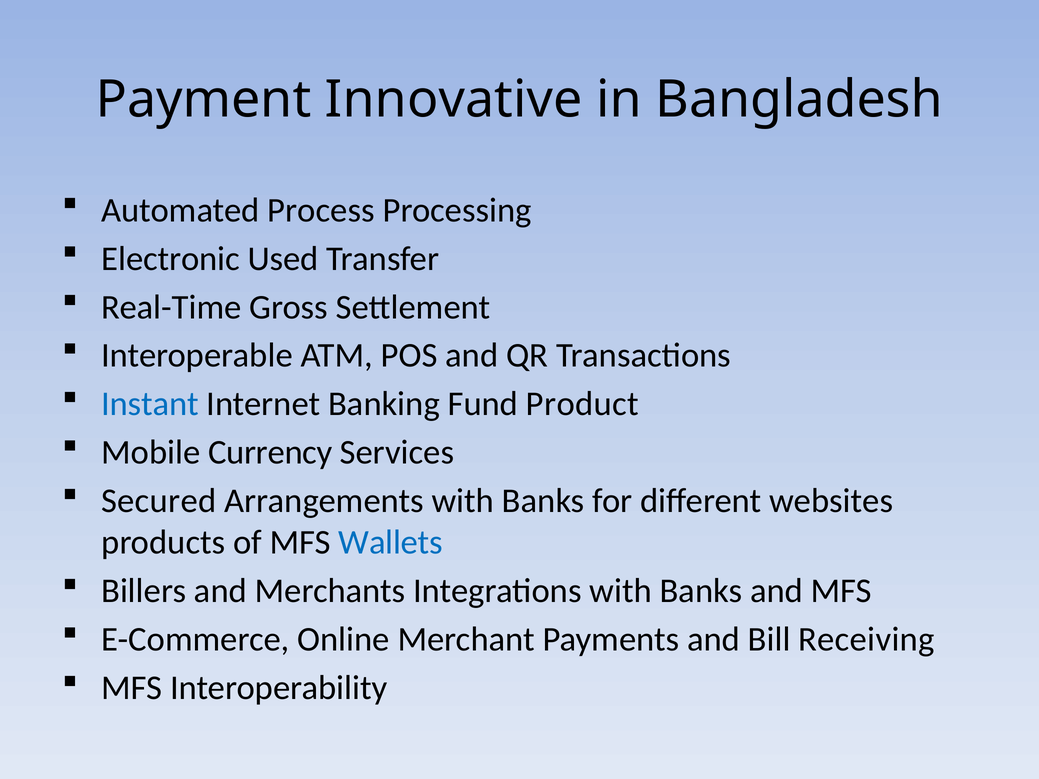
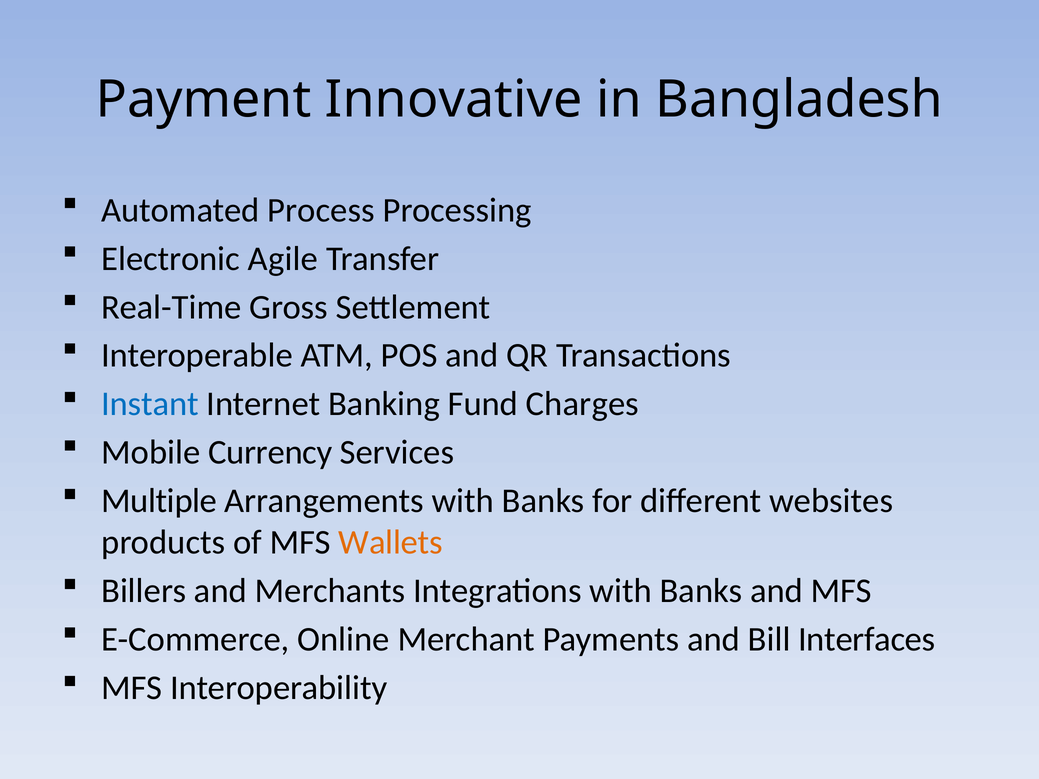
Used: Used -> Agile (283, 259)
Product: Product -> Charges (582, 404)
Secured: Secured -> Multiple (159, 501)
Wallets colour: blue -> orange (391, 543)
Receiving: Receiving -> Interfaces (867, 640)
